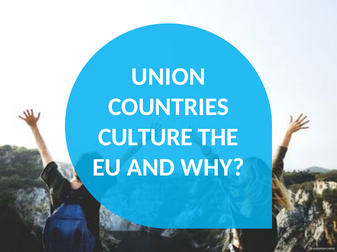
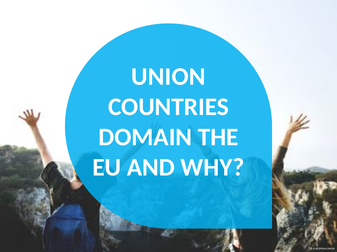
CULTURE: CULTURE -> DOMAIN (145, 138)
